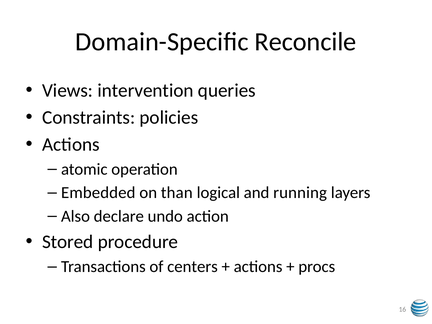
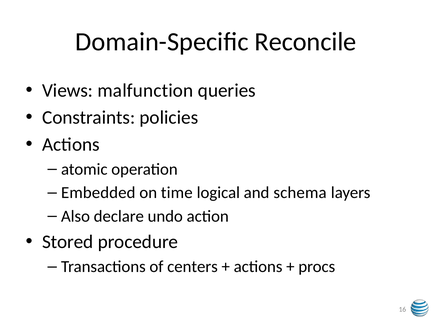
intervention: intervention -> malfunction (145, 91)
than: than -> time (177, 193)
running: running -> schema (300, 193)
